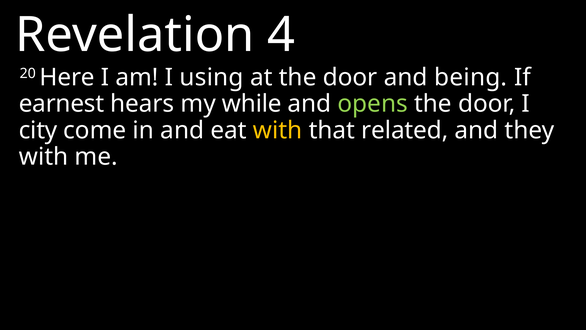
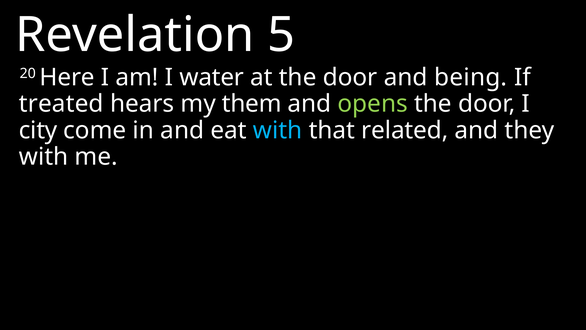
4: 4 -> 5 (281, 35)
using: using -> water (212, 77)
earnest: earnest -> treated (61, 104)
while: while -> them (252, 104)
with colour: yellow -> light blue (278, 130)
